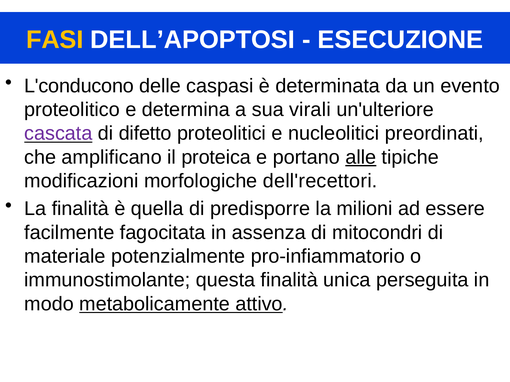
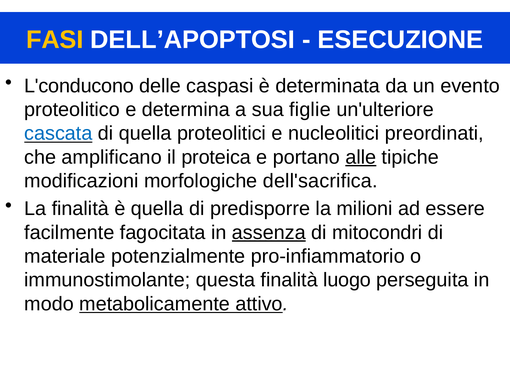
virali: virali -> figlie (310, 110)
cascata colour: purple -> blue (58, 134)
di difetto: difetto -> quella (145, 134)
dell'recettori: dell'recettori -> dell'sacrifica (320, 181)
assenza underline: none -> present (269, 233)
unica: unica -> luogo (347, 280)
